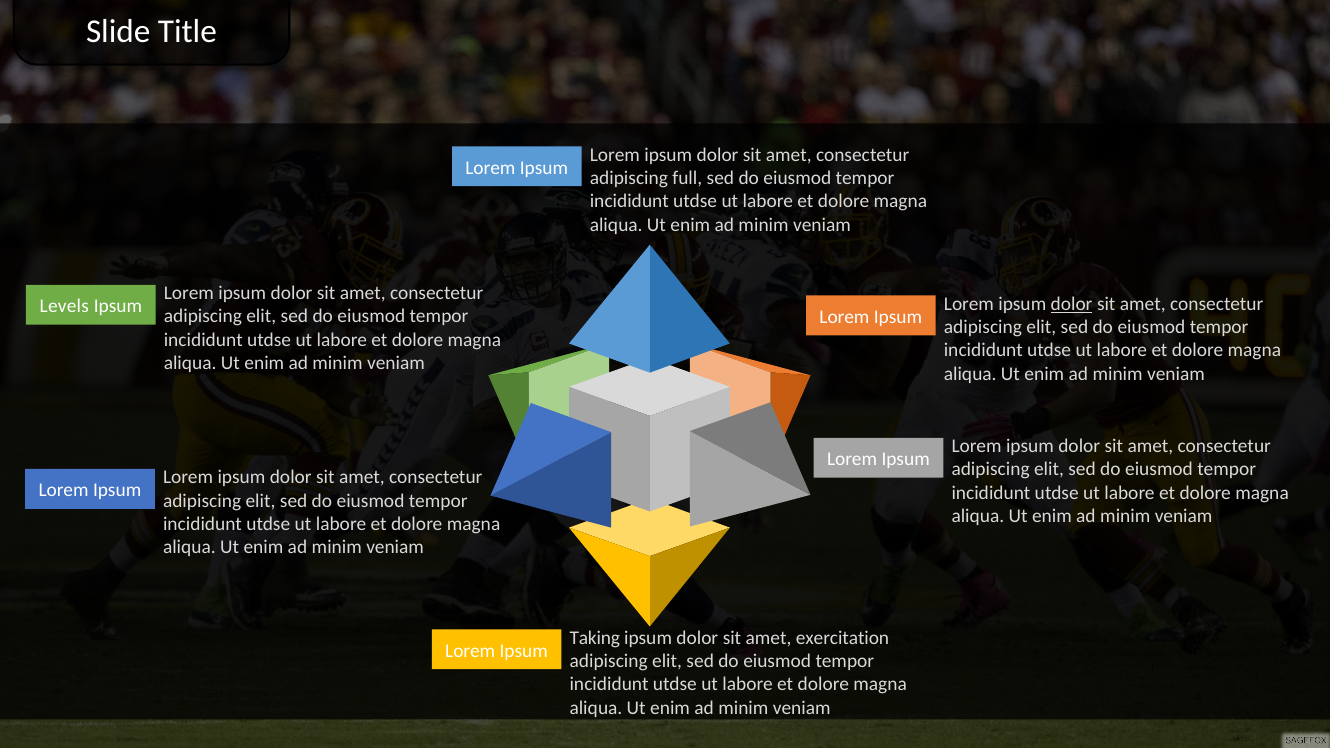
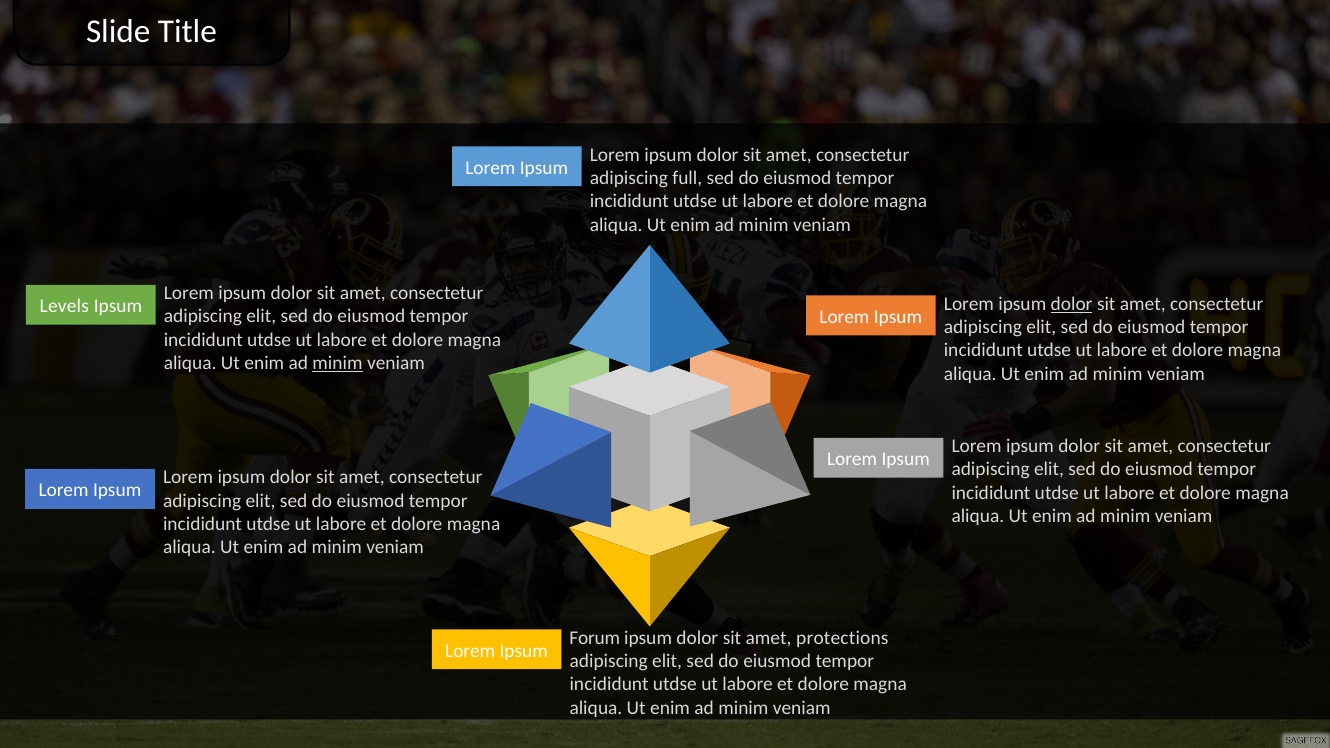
minim underline: none -> present (338, 363)
Taking: Taking -> Forum (595, 638)
exercitation: exercitation -> protections (842, 638)
